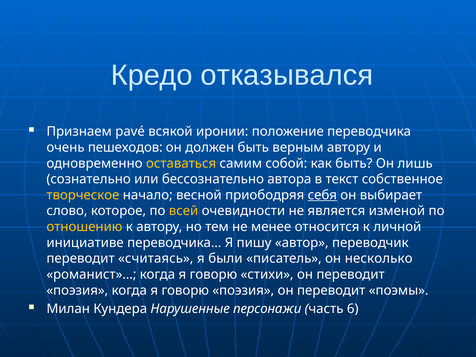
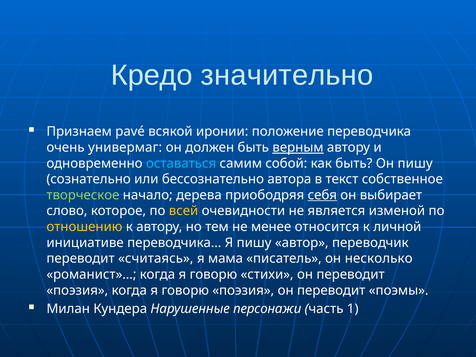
отказывался: отказывался -> значительно (287, 75)
пешеходов: пешеходов -> универмаг (125, 147)
верным underline: none -> present (298, 147)
оставаться colour: yellow -> light blue (181, 163)
Он лишь: лишь -> пишу (415, 163)
творческое colour: yellow -> light green (83, 195)
весной: весной -> дерева (199, 195)
были: были -> мама (226, 259)
6: 6 -> 1 (353, 309)
